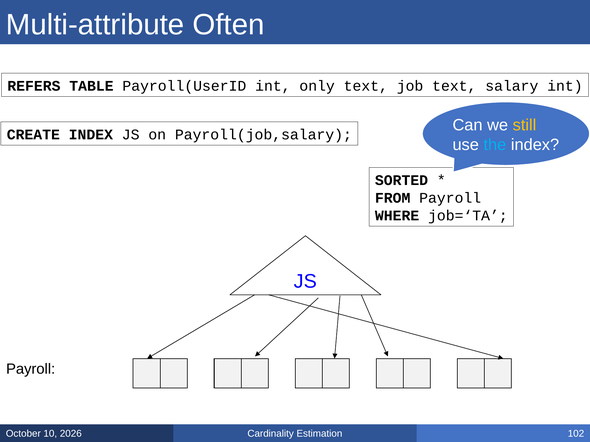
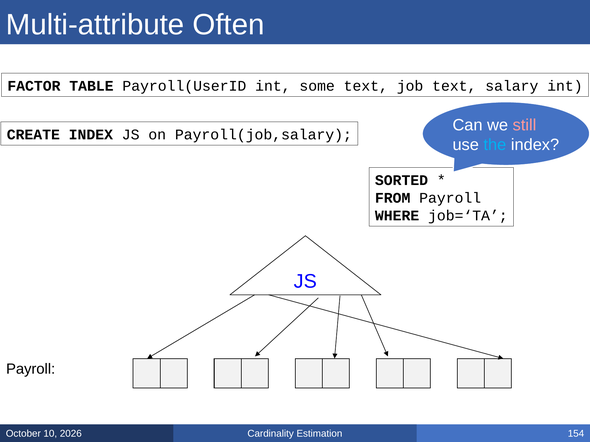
REFERS: REFERS -> FACTOR (34, 86)
only: only -> some (317, 86)
still colour: yellow -> pink (524, 125)
102: 102 -> 154 (576, 434)
